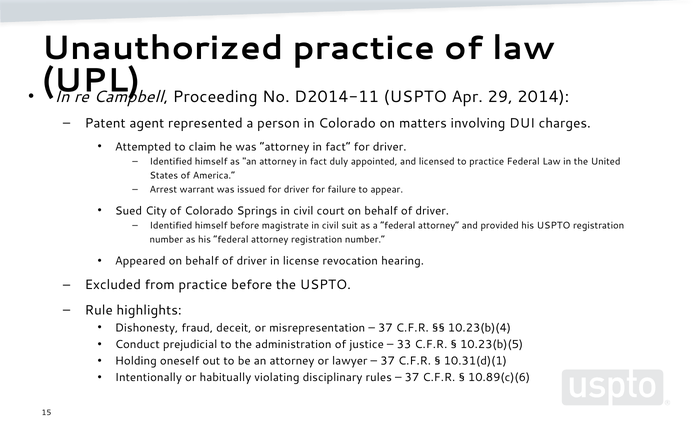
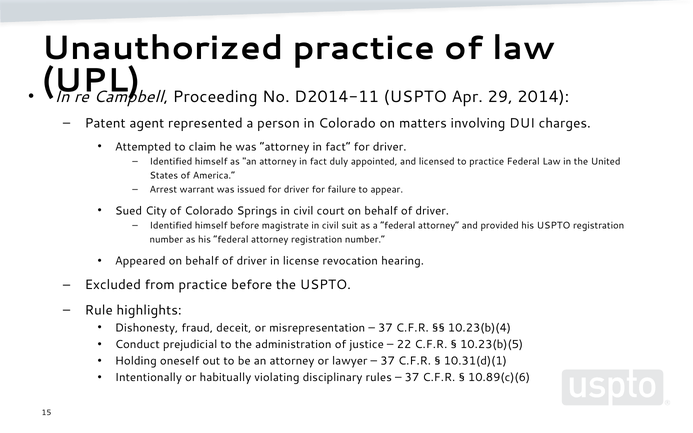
33: 33 -> 22 (404, 345)
